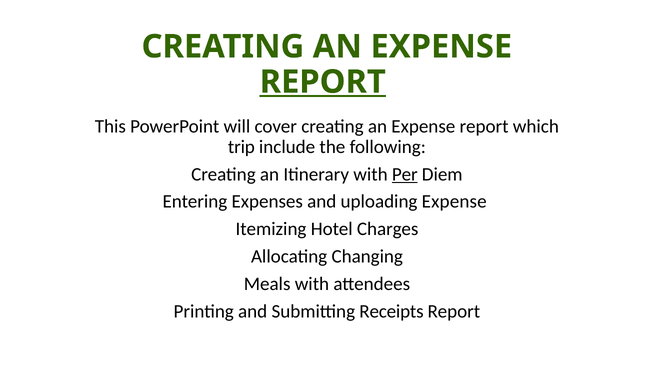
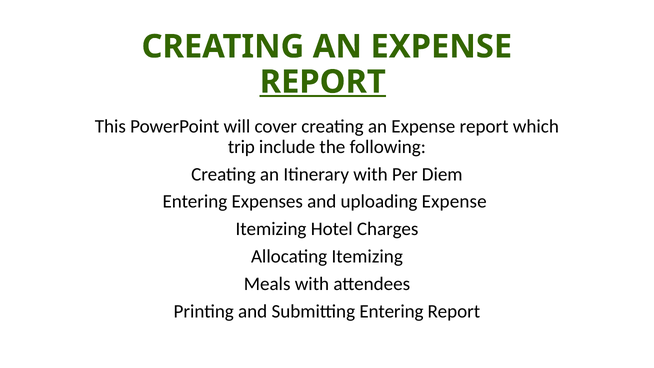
Per underline: present -> none (405, 174)
Allocating Changing: Changing -> Itemizing (367, 256)
Submitting Receipts: Receipts -> Entering (391, 311)
